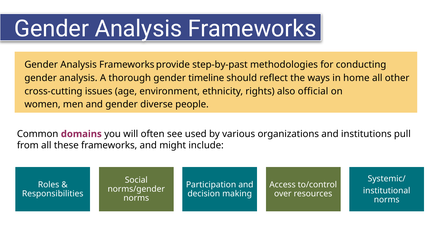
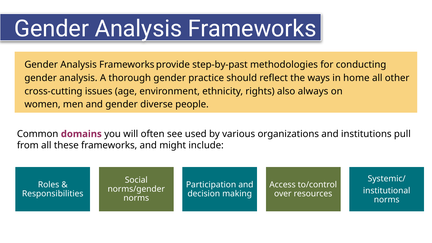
timeline: timeline -> practice (206, 78)
official: official -> always (313, 91)
